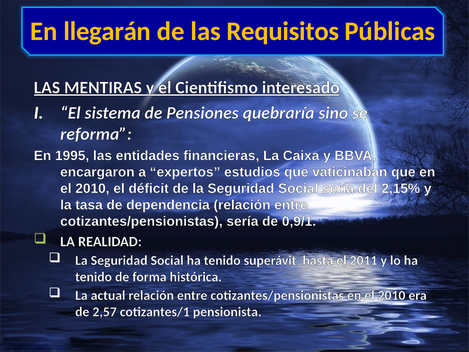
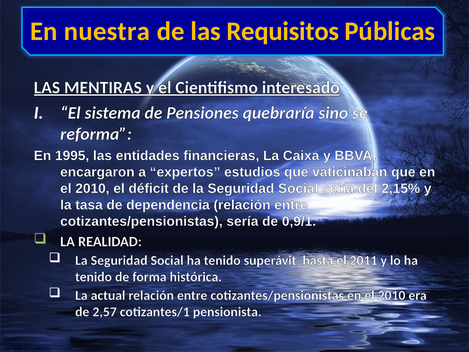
llegarán: llegarán -> nuestra (107, 31)
